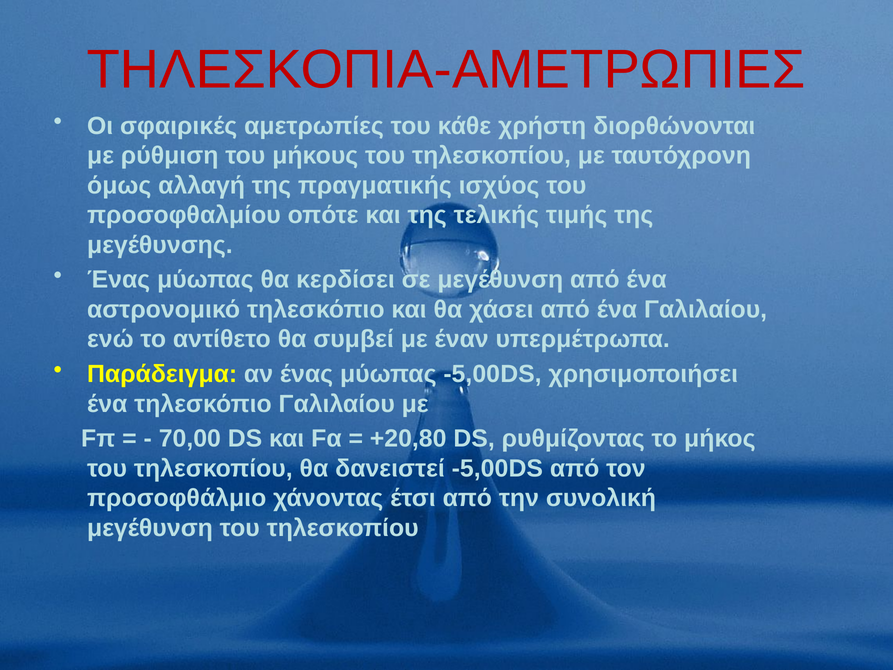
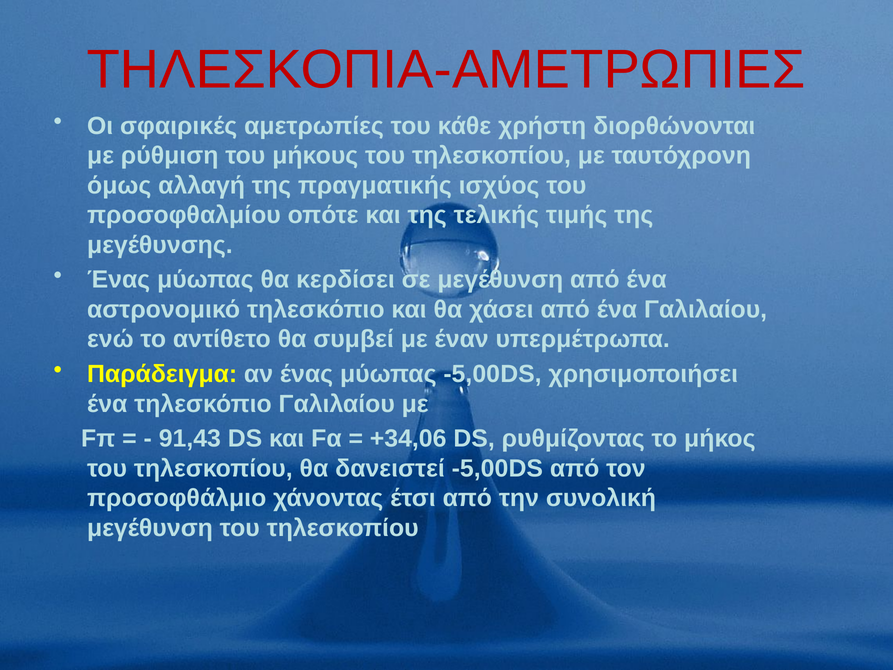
70,00: 70,00 -> 91,43 (190, 438)
+20,80: +20,80 -> +34,06 (408, 438)
